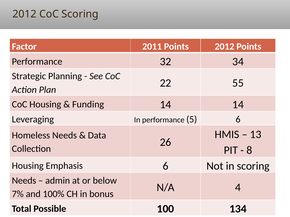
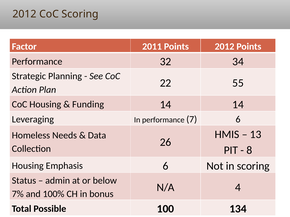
5: 5 -> 7 (192, 119)
Needs: Needs -> Status (24, 181)
